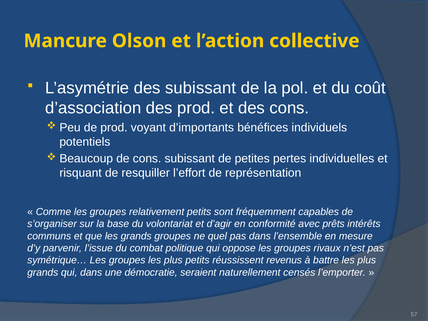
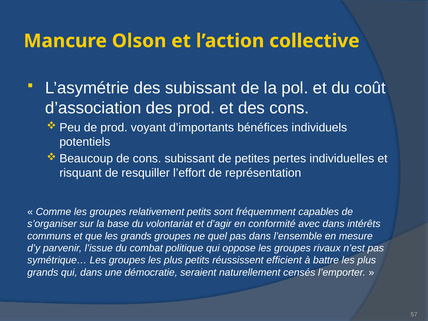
avec prêts: prêts -> dans (334, 224)
revenus: revenus -> efficient (284, 260)
